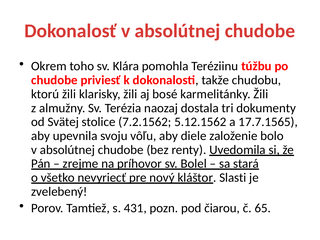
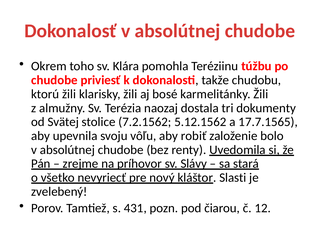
diele: diele -> robiť (194, 136)
Bolel: Bolel -> Slávy (194, 164)
65: 65 -> 12 (263, 208)
